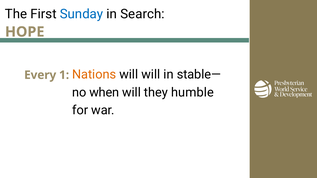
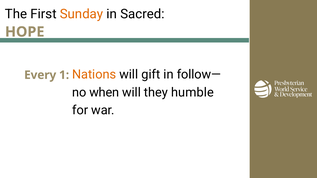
Sunday colour: blue -> orange (82, 14)
Search: Search -> Sacred (142, 14)
will will: will -> gift (151, 75)
stable—: stable— -> follow— (199, 75)
